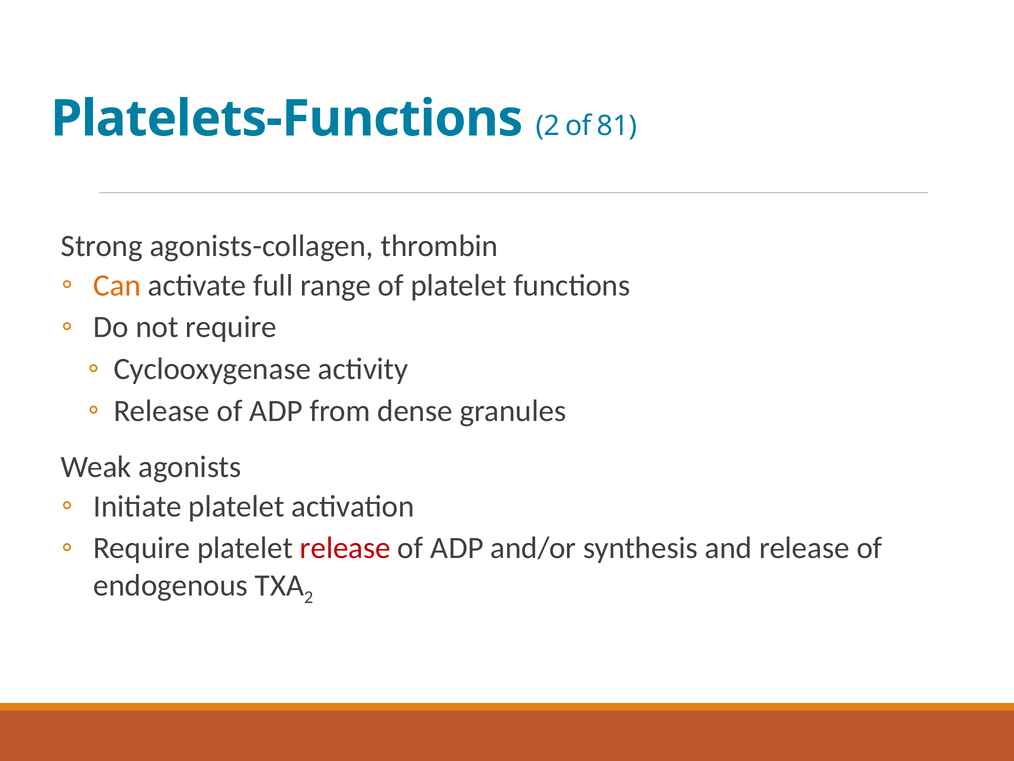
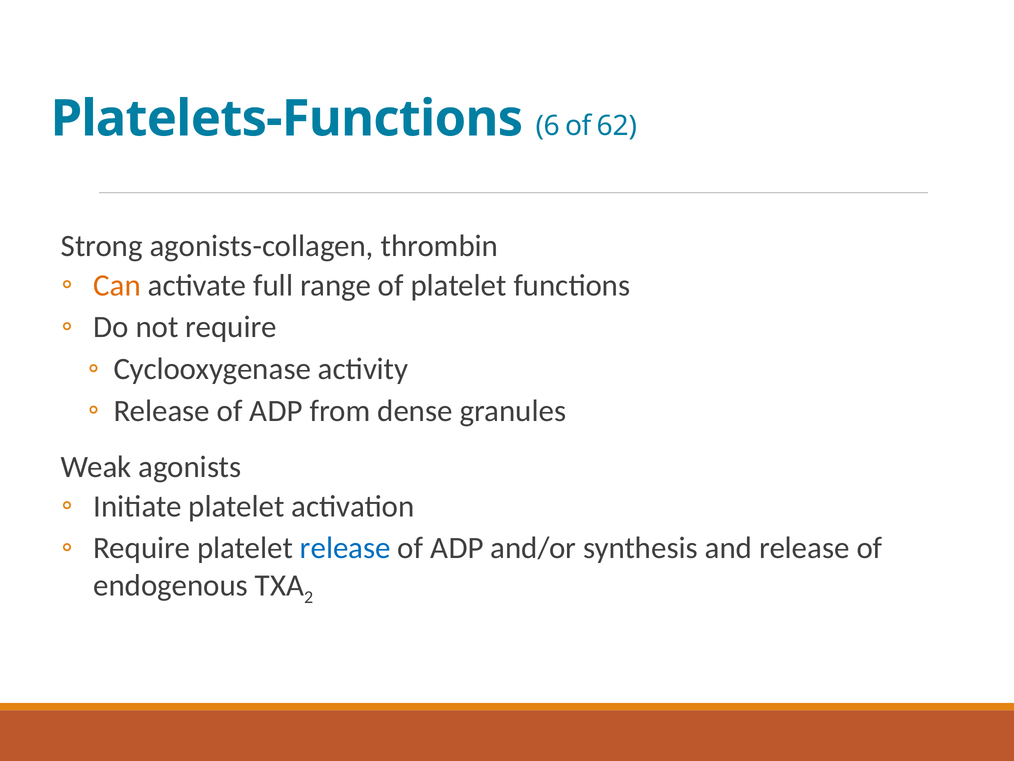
Platelets-Functions 2: 2 -> 6 (548, 126)
81: 81 -> 62 (617, 126)
release colour: red -> blue (345, 548)
